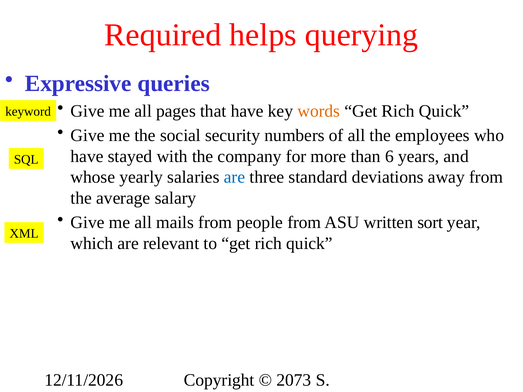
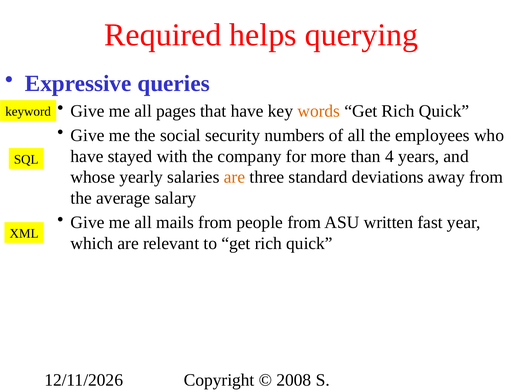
6: 6 -> 4 (389, 156)
are colour: blue -> orange (235, 177)
sort: sort -> fast (430, 223)
2073: 2073 -> 2008 (294, 380)
